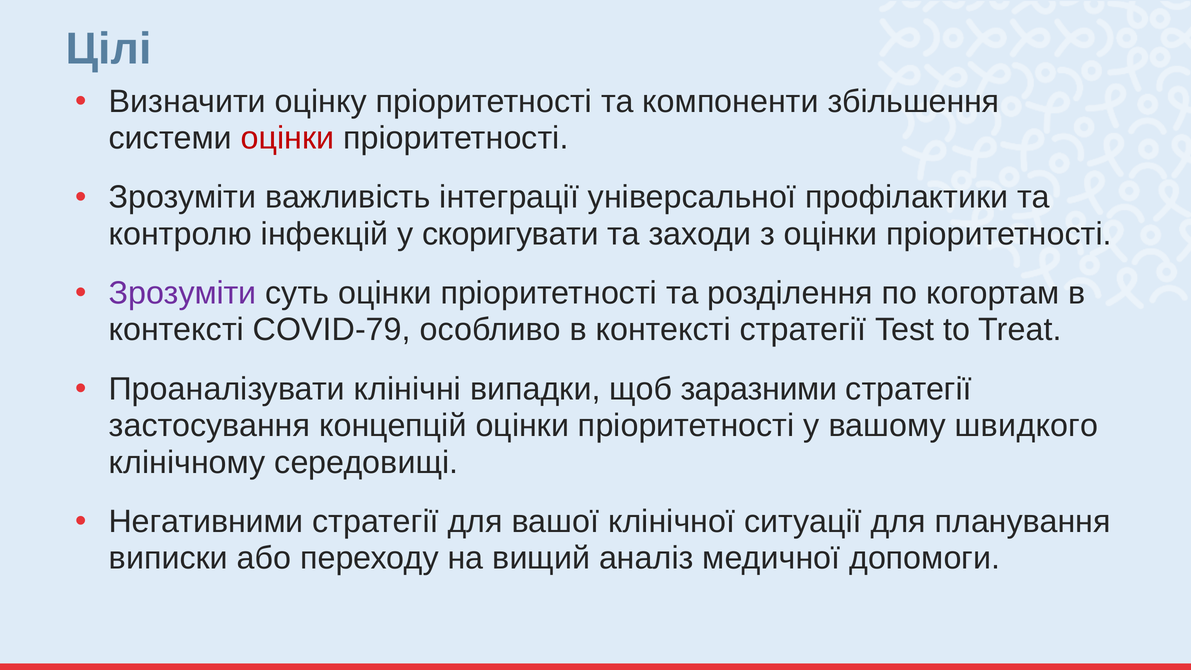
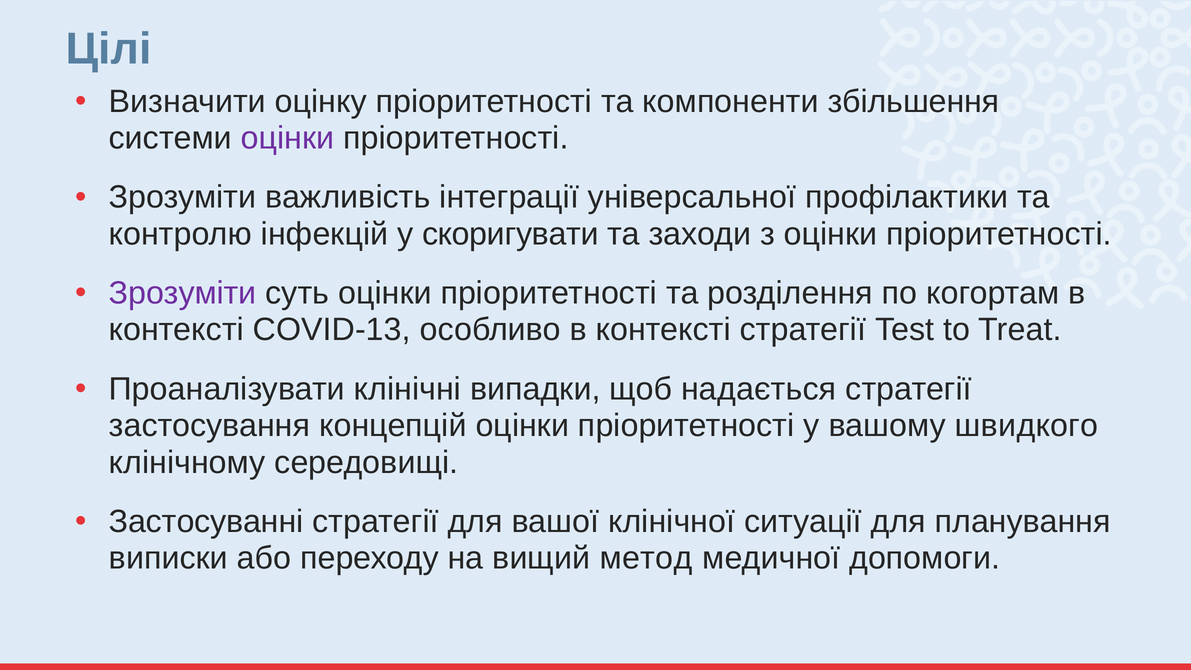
оцінки colour: red -> purple (287, 138)
COVID-79: COVID-79 -> COVID-13 (332, 330)
заразними: заразними -> надається (759, 389)
Негативними: Негативними -> Застосуванні (206, 521)
аналіз: аналіз -> метод (646, 558)
